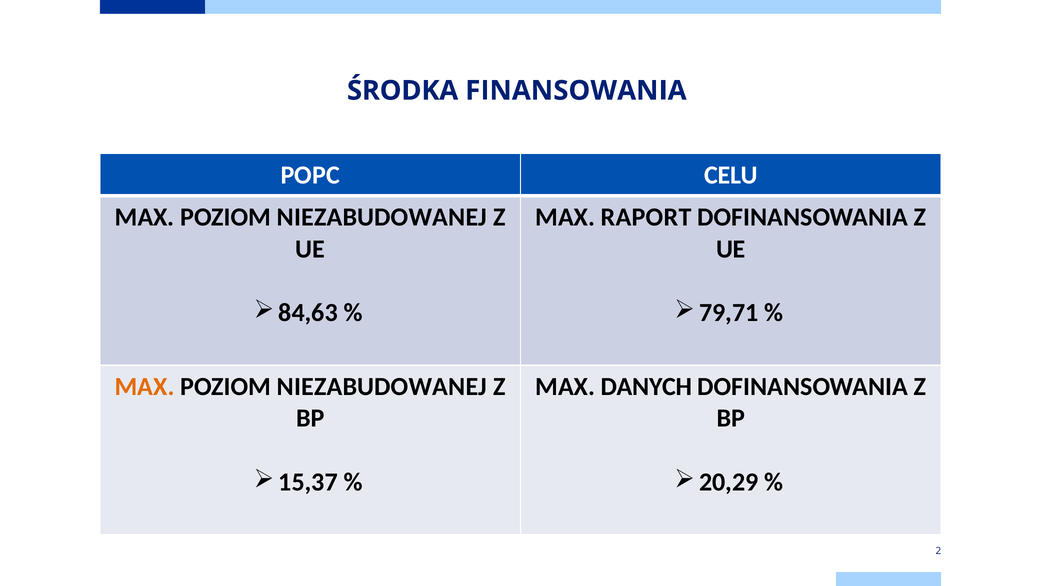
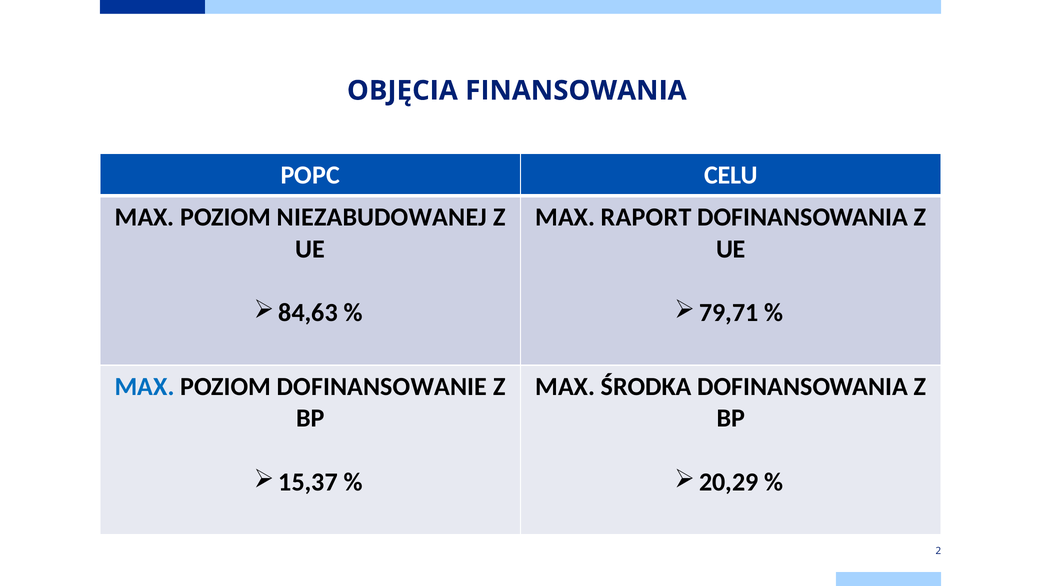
ŚRODKA: ŚRODKA -> OBJĘCIA (402, 91)
MAX colour: orange -> blue (145, 386)
NIEZABUDOWANEJ: NIEZABUDOWANEJ -> DOFINANSOWANIE (382, 386)
DANYCH: DANYCH -> ŚRODKA (646, 386)
